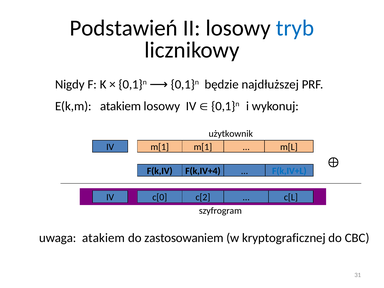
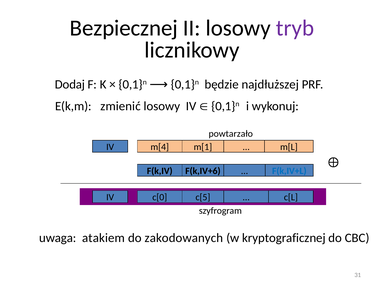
Podstawień: Podstawień -> Bezpiecznej (124, 28)
tryb colour: blue -> purple (295, 28)
Nigdy: Nigdy -> Dodaj (70, 84)
E(k,m atakiem: atakiem -> zmienić (120, 106)
użytkownik: użytkownik -> powtarzało (231, 134)
m[1: m[1 -> m[4 (160, 147)
F(k,IV+4: F(k,IV+4 -> F(k,IV+6 (203, 171)
c[2: c[2 -> c[5 (203, 197)
zastosowaniem: zastosowaniem -> zakodowanych (184, 238)
